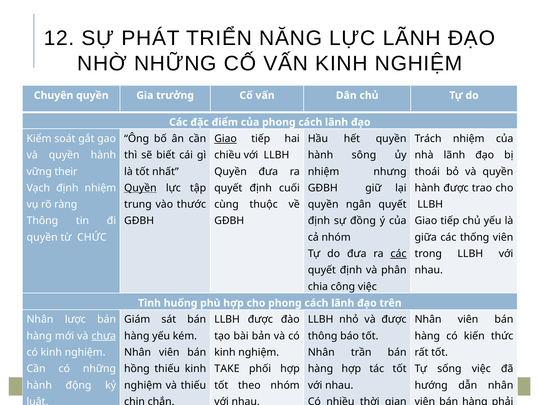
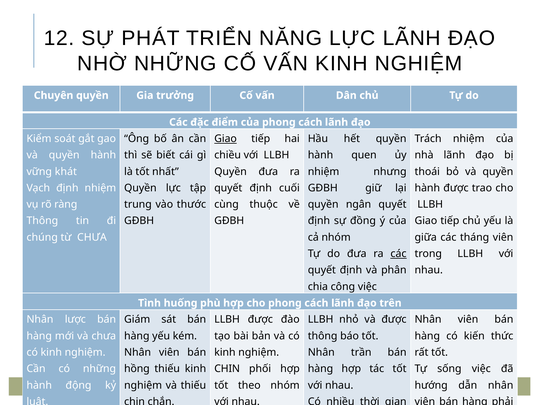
sông: sông -> quen (364, 155)
their: their -> khát (66, 172)
Quyền underline: present -> none (140, 188)
quyền: quyền -> chúng (42, 237)
từ CHỨC: CHỨC -> CHƯA (92, 237)
thống: thống -> tháng (475, 237)
chưa underline: present -> none (104, 336)
TAKE: TAKE -> CHIN (227, 369)
